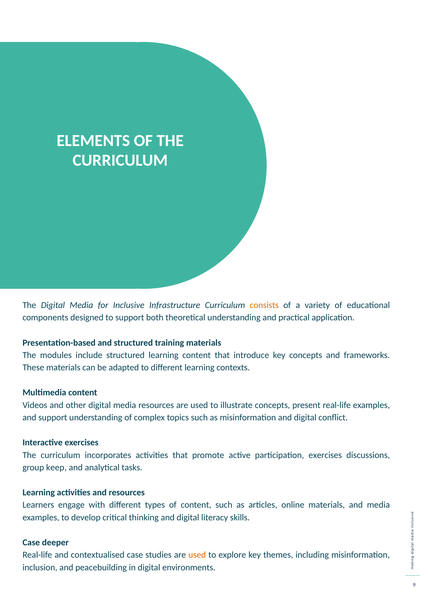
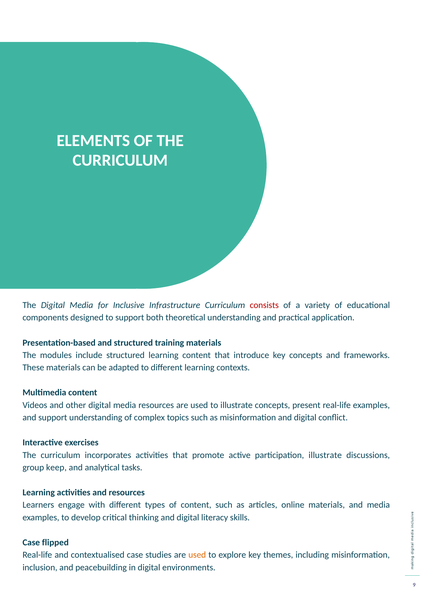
consists colour: orange -> red (264, 305)
participation exercises: exercises -> illustrate (325, 455)
deeper: deeper -> flipped (55, 543)
